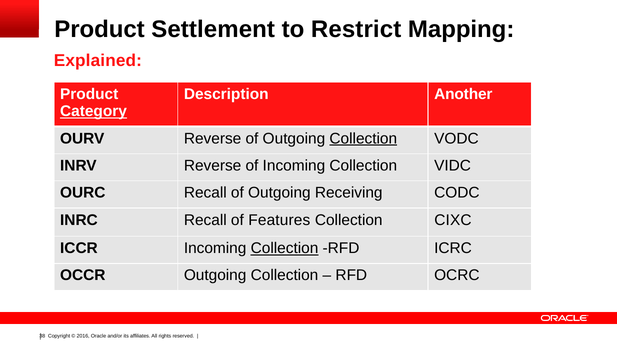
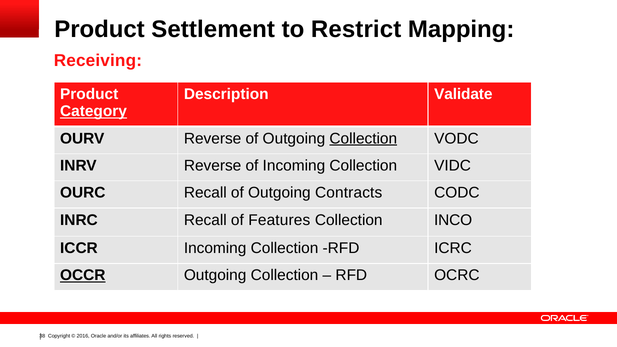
Explained: Explained -> Receiving (98, 60)
Another: Another -> Validate (463, 94)
Receiving: Receiving -> Contracts (349, 193)
CIXC: CIXC -> INCO (453, 220)
Collection underline: present -> none (285, 248)
OCCR underline: none -> present (83, 275)
